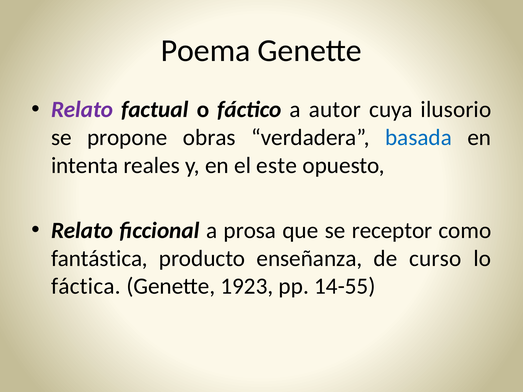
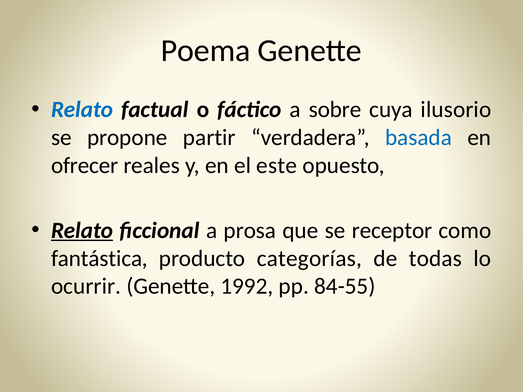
Relato colour: purple -> blue (82, 110)
autor: autor -> sobre (335, 110)
obras: obras -> partir (209, 138)
intenta: intenta -> ofrecer (85, 166)
Relato underline: none -> present (82, 231)
enseñanza: enseñanza -> categorías (309, 259)
curso: curso -> todas (435, 259)
fáctica: fáctica -> ocurrir (86, 286)
1923: 1923 -> 1992 (247, 286)
14-55: 14-55 -> 84-55 (345, 286)
